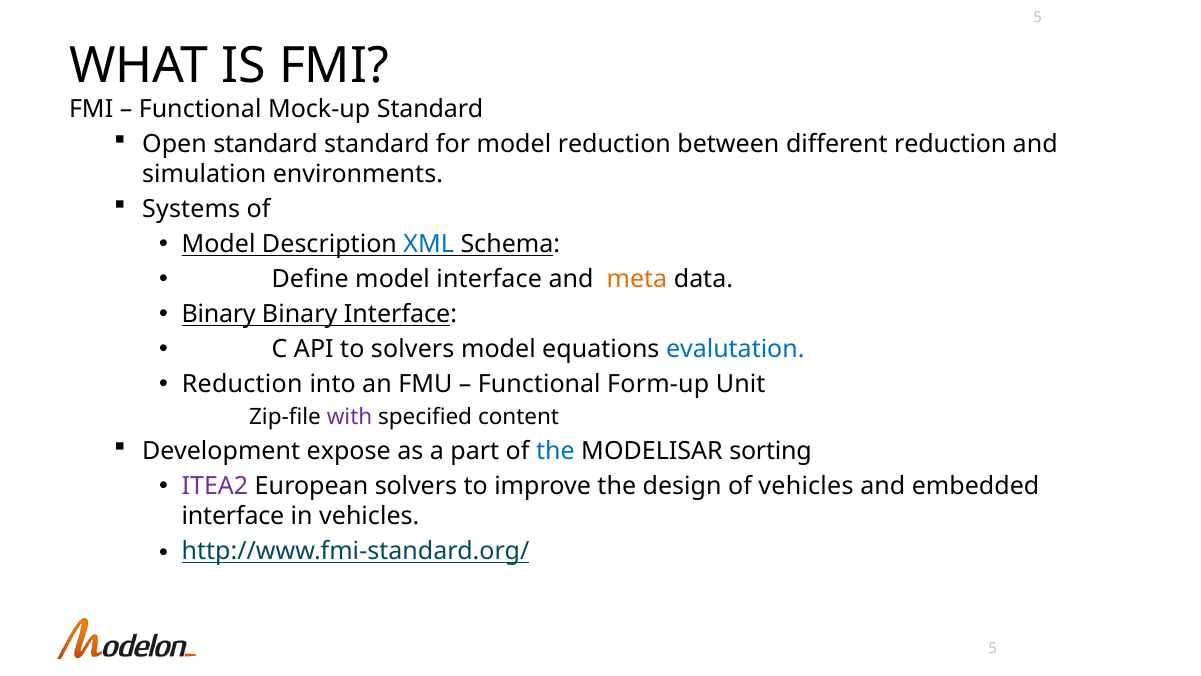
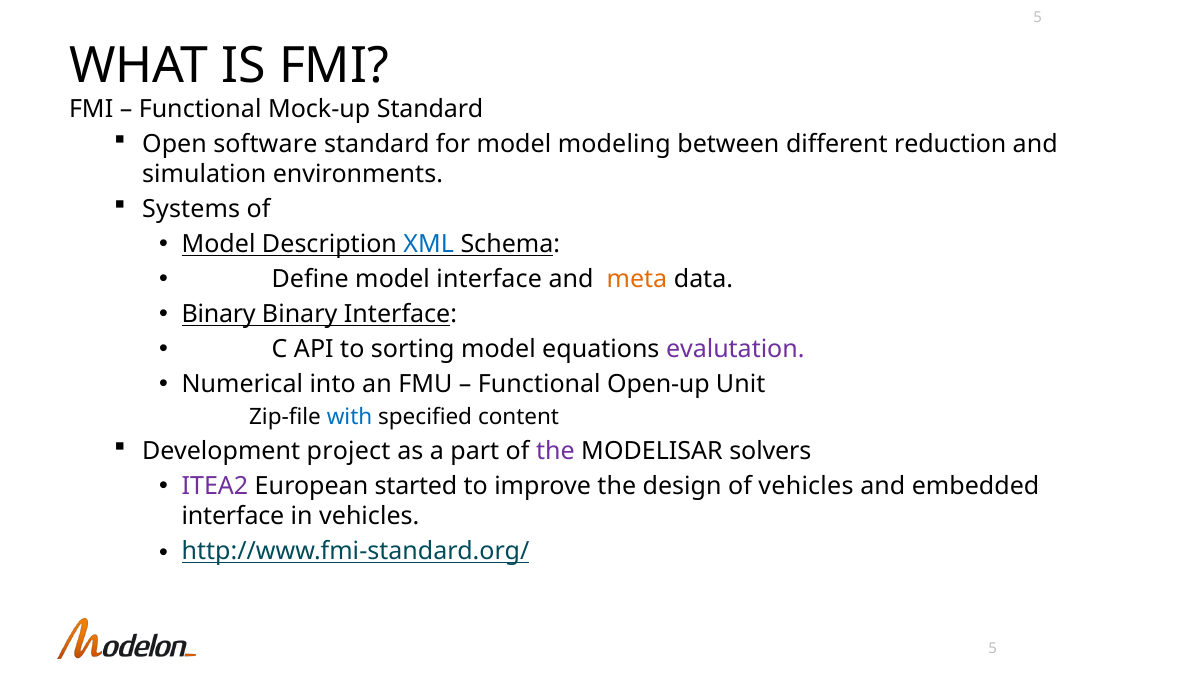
Open standard: standard -> software (265, 144)
model reduction: reduction -> modeling (614, 144)
to solvers: solvers -> sorting (413, 349)
evalutation colour: blue -> purple (735, 349)
Reduction: Reduction -> Numerical (242, 384)
Form-up: Form-up -> Open-up (658, 384)
with colour: purple -> blue (350, 417)
expose: expose -> project (349, 451)
the colour: blue -> purple (555, 451)
sorting: sorting -> solvers (770, 451)
European solvers: solvers -> started (416, 486)
